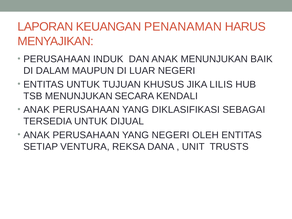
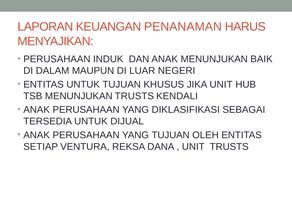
JIKA LILIS: LILIS -> UNIT (221, 84)
MENUNJUKAN SECARA: SECARA -> TRUSTS (134, 96)
YANG NEGERI: NEGERI -> TUJUAN (171, 135)
